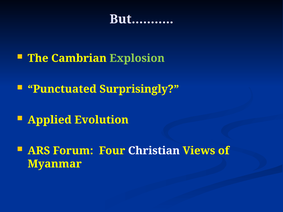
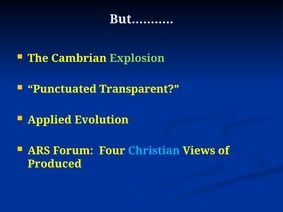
Surprisingly: Surprisingly -> Transparent (139, 89)
Christian colour: white -> light blue (154, 151)
Myanmar: Myanmar -> Produced (55, 164)
